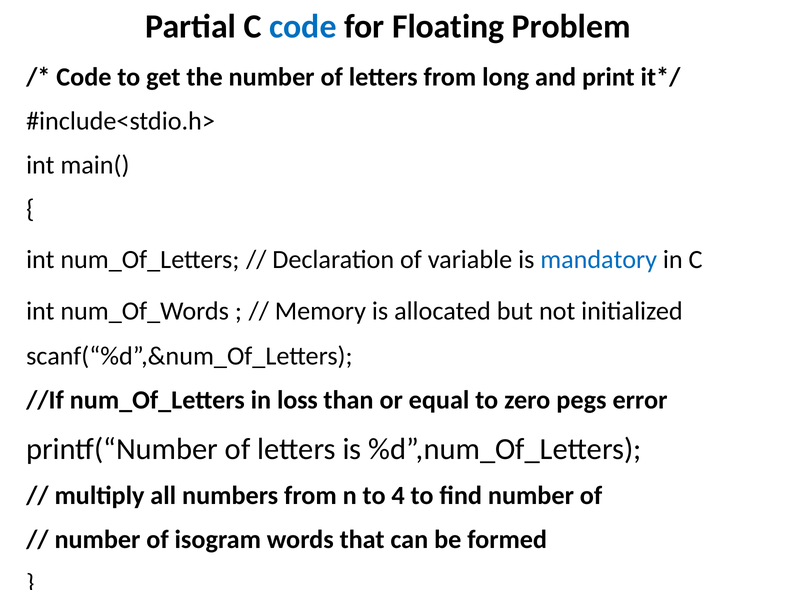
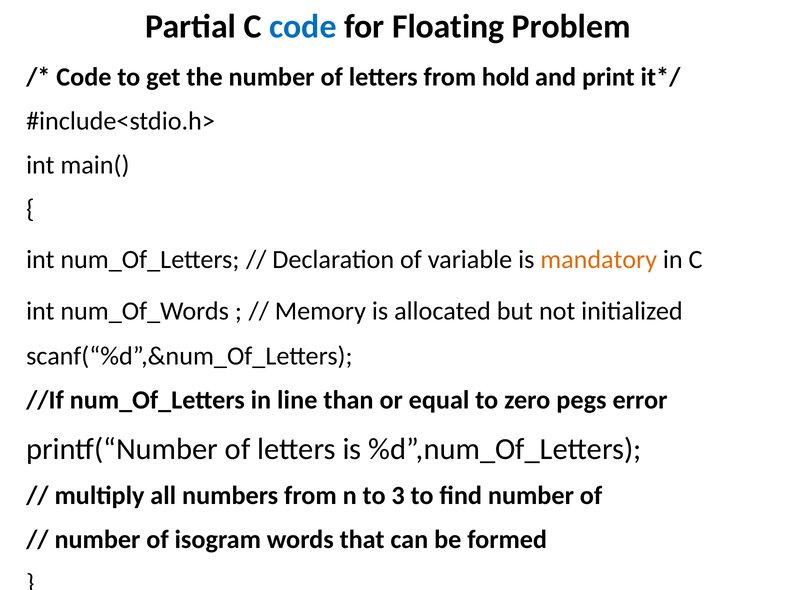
long: long -> hold (506, 77)
mandatory colour: blue -> orange (599, 259)
loss: loss -> line (297, 400)
4: 4 -> 3 (398, 495)
